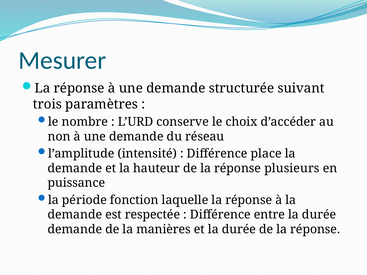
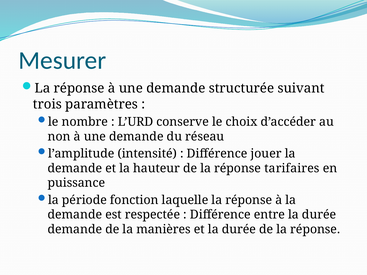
place: place -> jouer (266, 154)
plusieurs: plusieurs -> tarifaires (292, 168)
